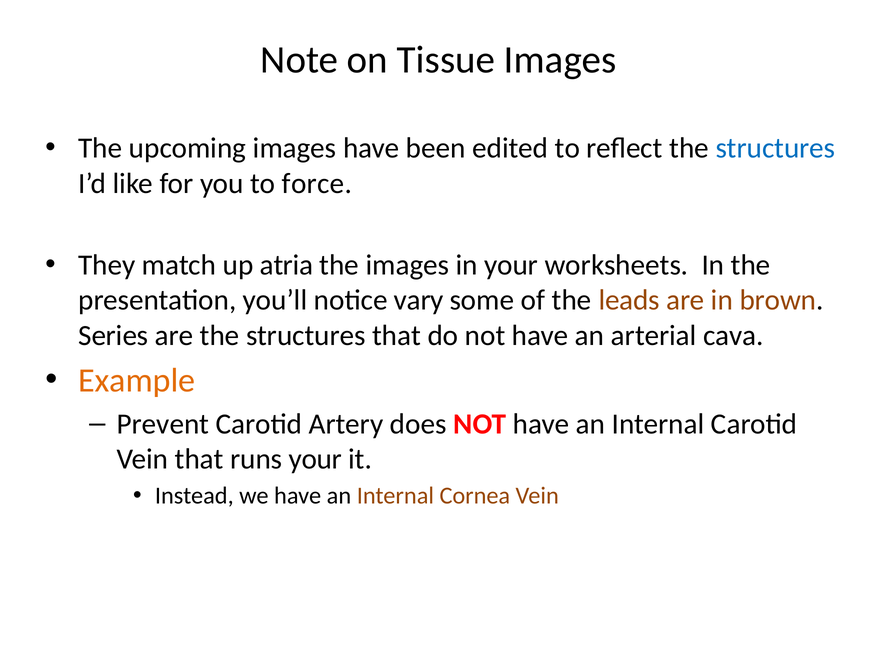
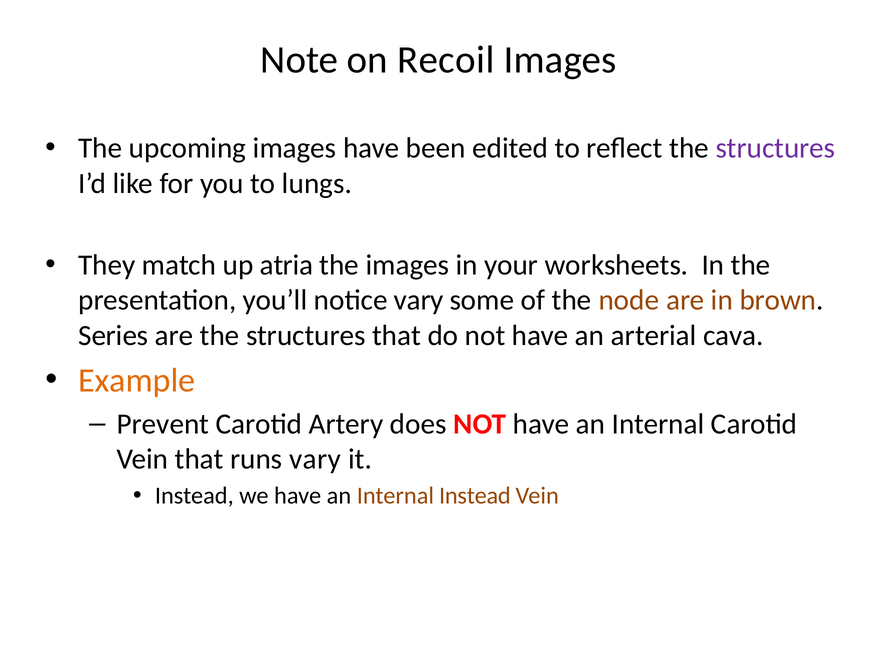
Tissue: Tissue -> Recoil (446, 60)
structures colour: blue -> purple (775, 148)
force: force -> lungs (317, 183)
leads: leads -> node (629, 300)
runs your: your -> vary (315, 459)
Internal Cornea: Cornea -> Instead (475, 496)
